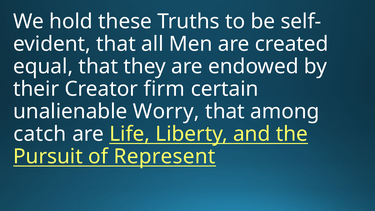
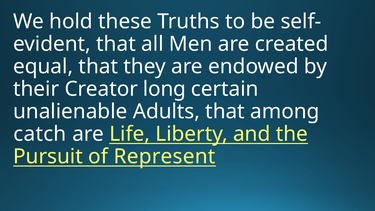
firm: firm -> long (165, 89)
Worry: Worry -> Adults (166, 112)
